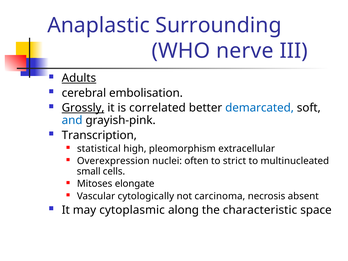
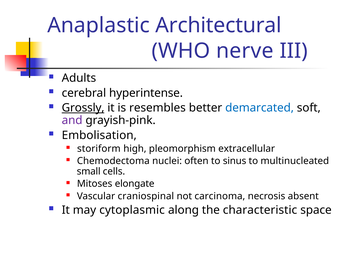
Surrounding: Surrounding -> Architectural (219, 25)
Adults underline: present -> none (79, 78)
embolisation: embolisation -> hyperintense (146, 93)
correlated: correlated -> resembles (157, 108)
and colour: blue -> purple (72, 120)
Transcription: Transcription -> Embolisation (99, 135)
statistical: statistical -> storiform (99, 149)
Overexpression: Overexpression -> Chemodectoma (113, 161)
strict: strict -> sinus (235, 161)
cytologically: cytologically -> craniospinal (146, 196)
